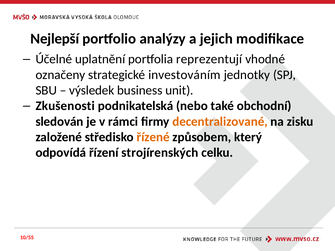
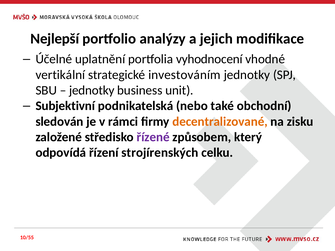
reprezentují: reprezentují -> vyhodnocení (209, 59)
označeny: označeny -> vertikální (60, 75)
výsledek: výsledek -> jednotky (92, 90)
Zkušenosti: Zkušenosti -> Subjektivní (65, 106)
řízené colour: orange -> purple (153, 137)
